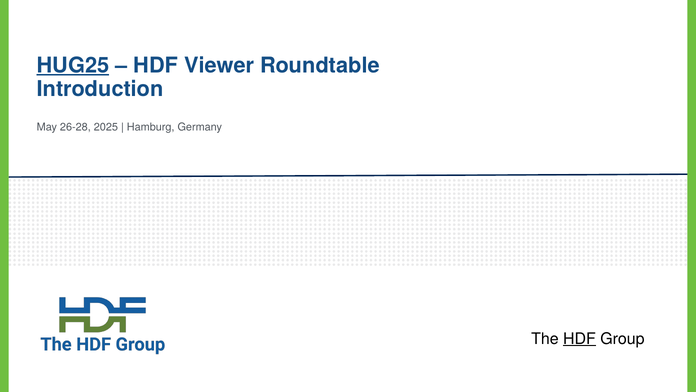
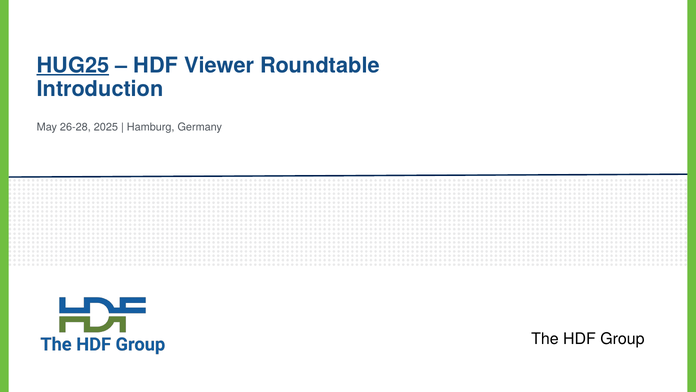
HDF underline: present -> none (579, 338)
